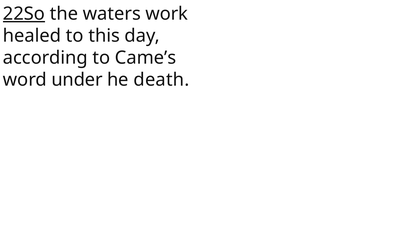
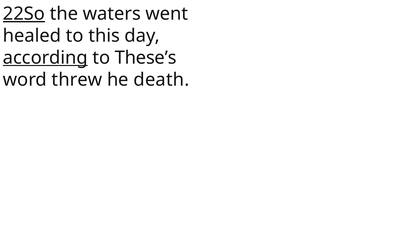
work: work -> went (167, 14)
according underline: none -> present (45, 58)
Came’s: Came’s -> These’s (146, 58)
under: under -> threw (77, 80)
